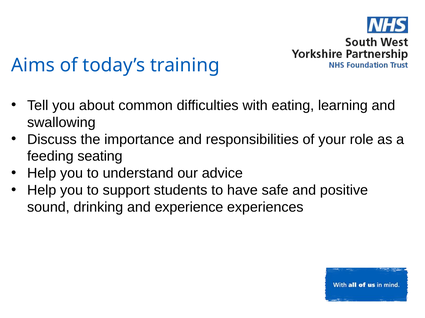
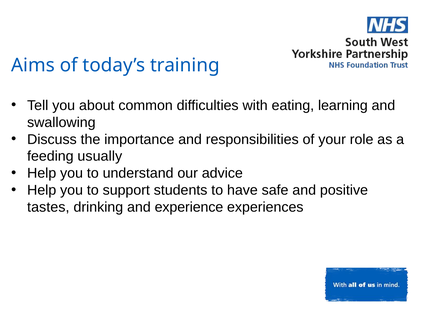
seating: seating -> usually (100, 157)
sound: sound -> tastes (48, 208)
